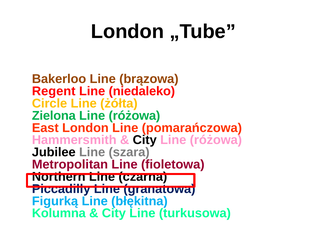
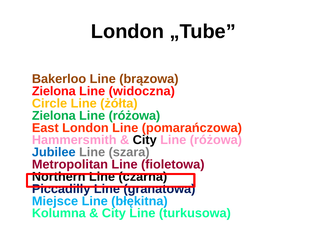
Regent: Regent -> Zielona (54, 91)
niedaleko: niedaleko -> widoczna (142, 91)
Jubilee colour: black -> blue (54, 152)
Figurką: Figurką -> Miejsce (55, 201)
